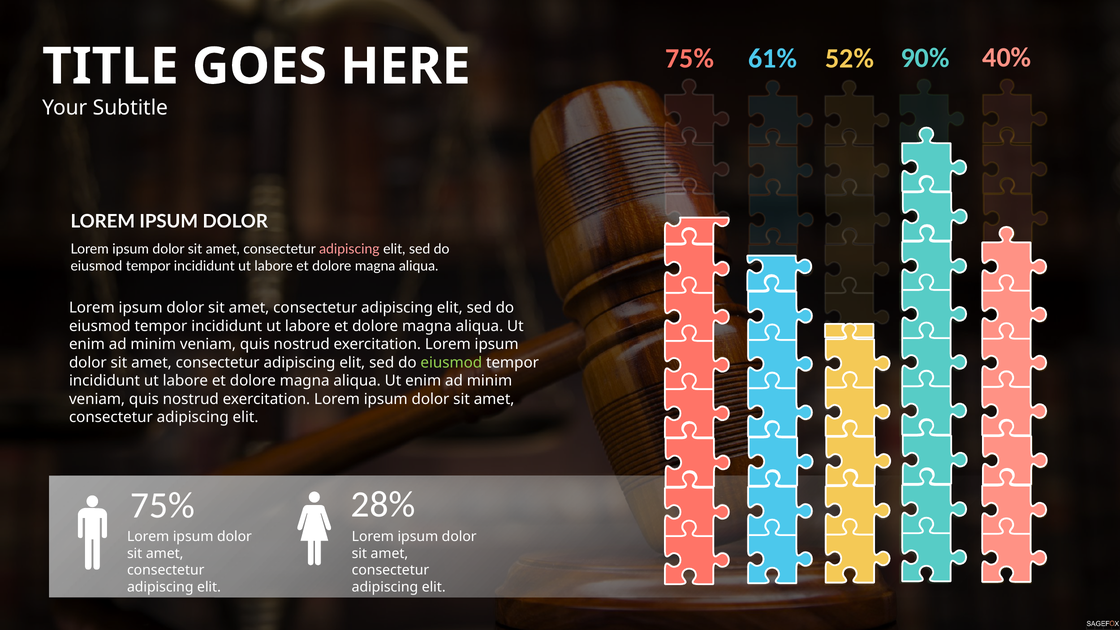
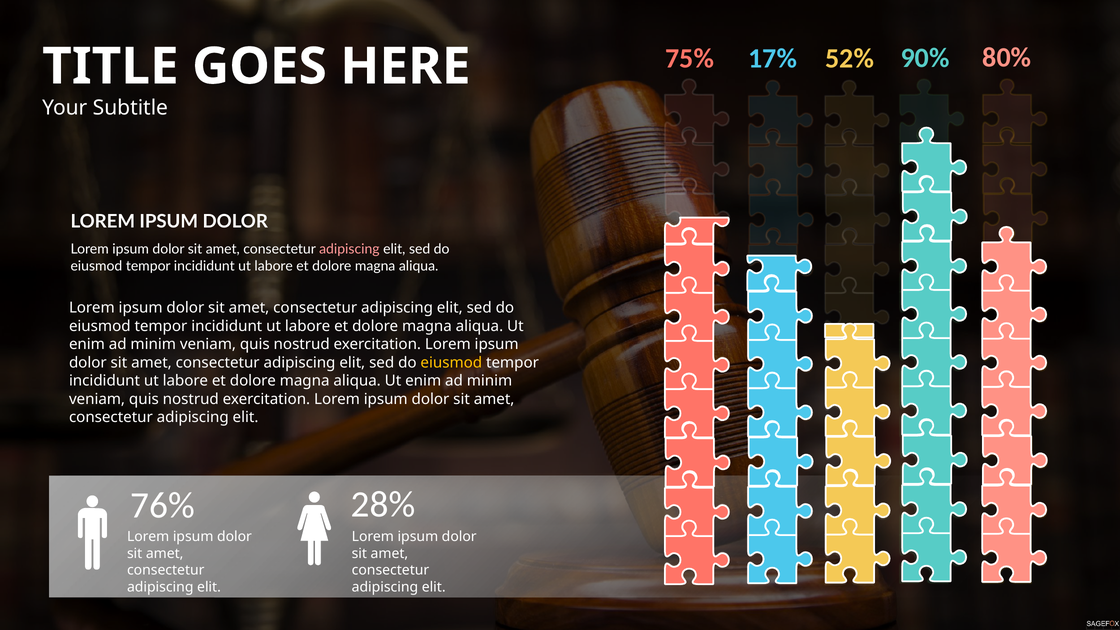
40%: 40% -> 80% (1007, 57)
61%: 61% -> 17% (773, 59)
eiusmod colour: light green -> yellow (451, 363)
75%: 75% -> 76% (163, 505)
